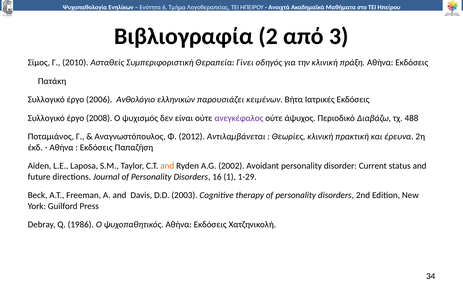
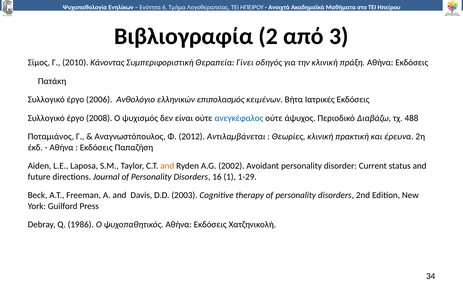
Ασταθείς: Ασταθείς -> Κάνοντας (107, 63)
παρουσιάζει: παρουσιάζει -> επιπολασμός (221, 100)
ανεγκέφαλος colour: purple -> blue (239, 118)
